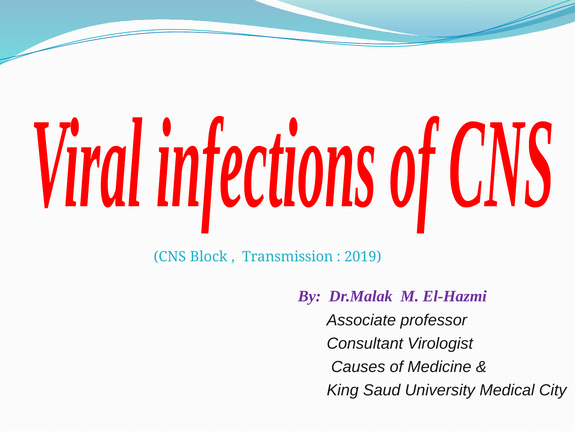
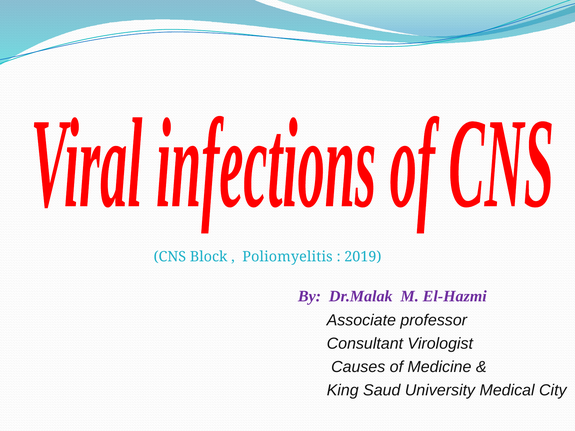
Transmission: Transmission -> Poliomyelitis (287, 257)
